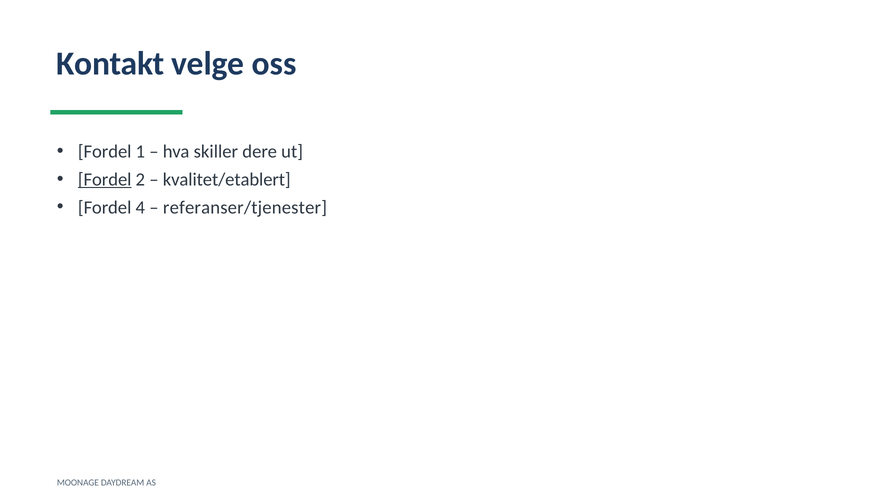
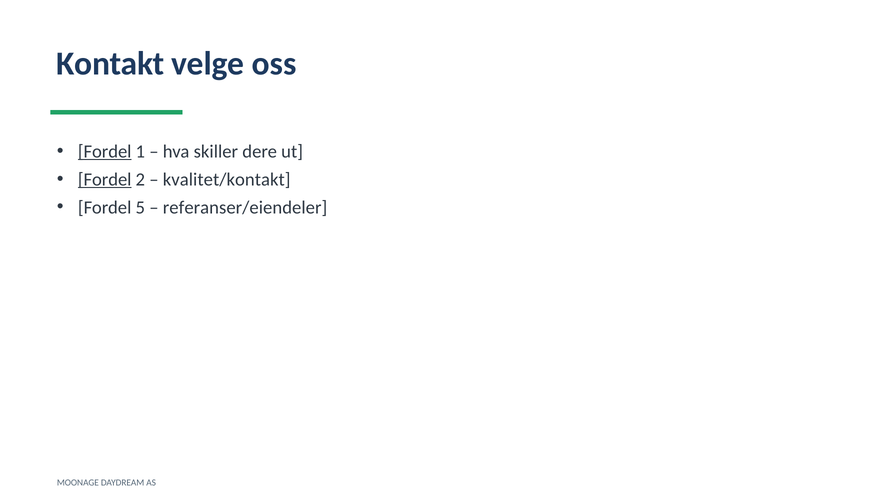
Fordel underline: none -> present (105, 152)
kvalitet/etablert: kvalitet/etablert -> kvalitet/kontakt (227, 180)
4: 4 -> 5 (140, 208)
referanser/tjenester: referanser/tjenester -> referanser/eiendeler (245, 208)
